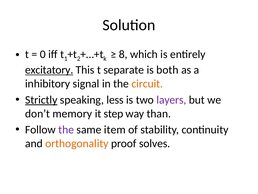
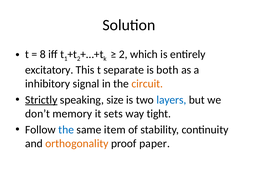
0: 0 -> 8 (43, 54)
8: 8 -> 2 (123, 54)
excitatory underline: present -> none (49, 70)
less: less -> size (115, 100)
layers colour: purple -> blue (171, 100)
step: step -> sets (113, 113)
than: than -> tight (159, 113)
the colour: purple -> blue (66, 129)
solves: solves -> paper (155, 143)
